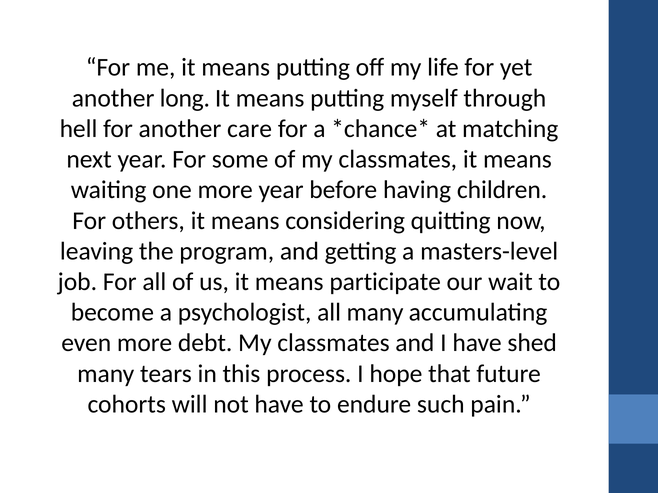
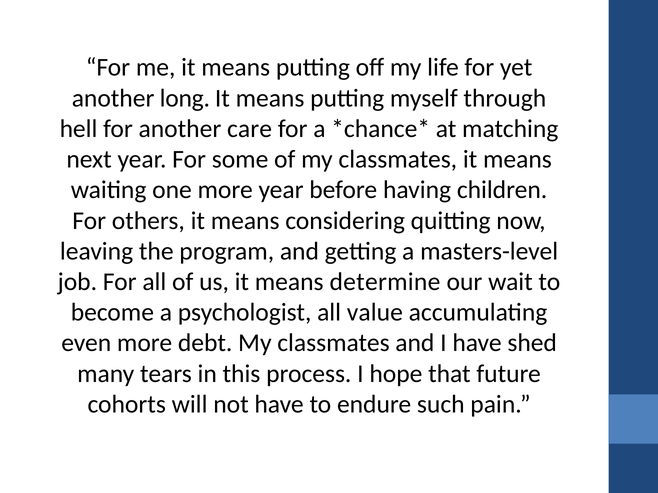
participate: participate -> determine (385, 282)
all many: many -> value (375, 313)
